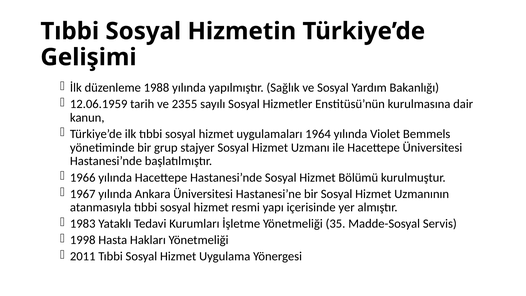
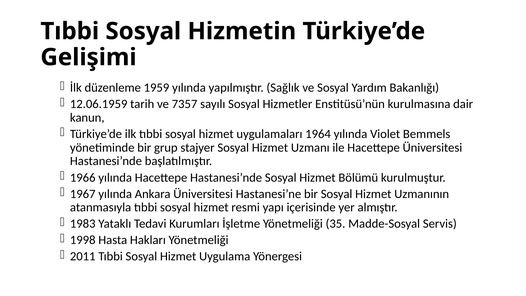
1988: 1988 -> 1959 (156, 88)
2355: 2355 -> 7357 (185, 104)
